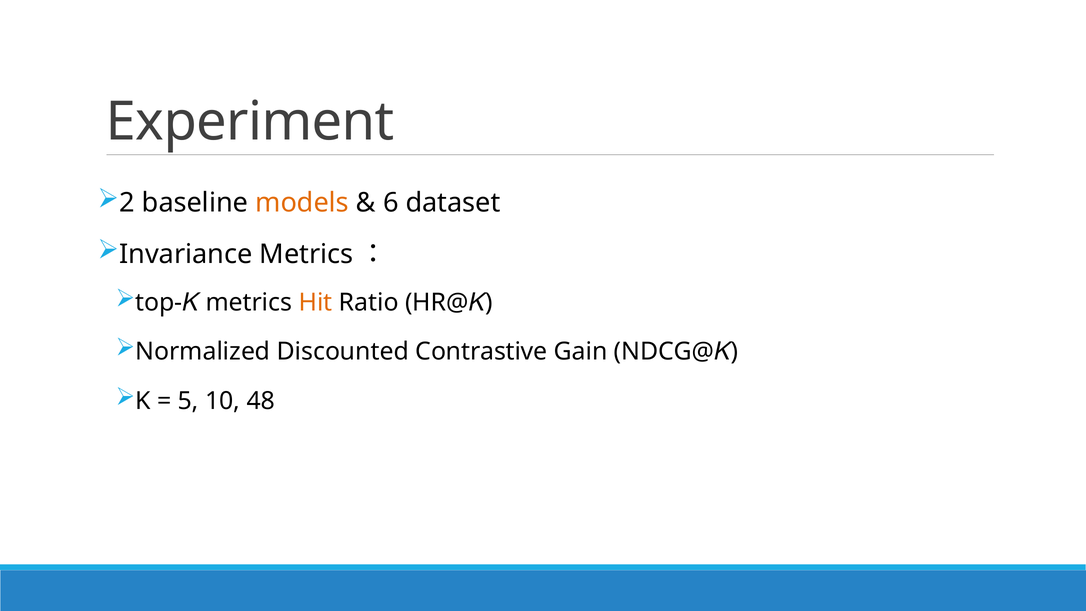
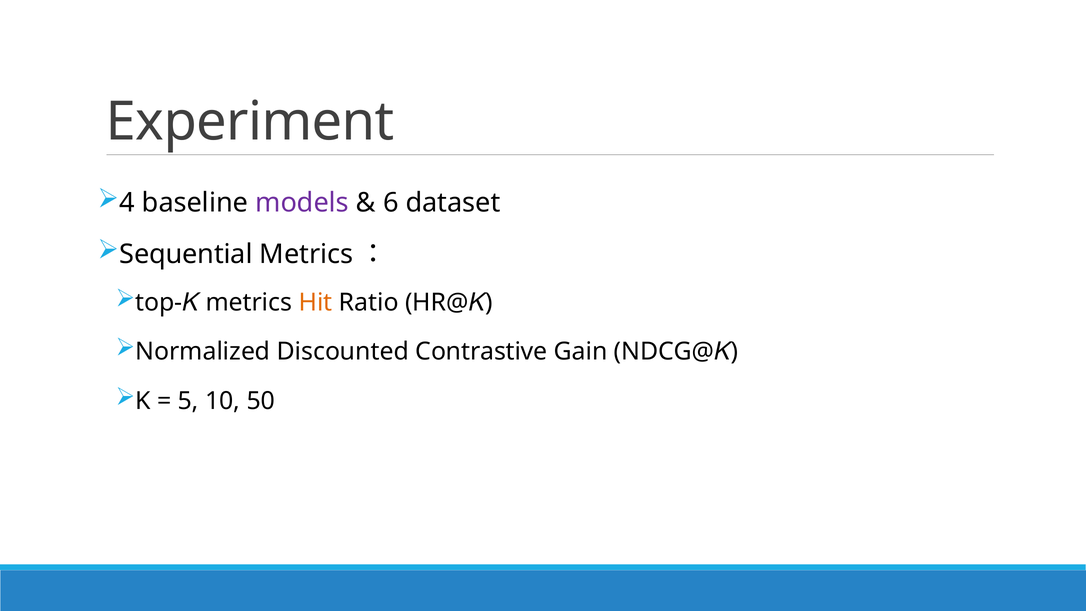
2: 2 -> 4 (127, 203)
models colour: orange -> purple (302, 203)
Invariance: Invariance -> Sequential (186, 254)
48: 48 -> 50 (261, 401)
